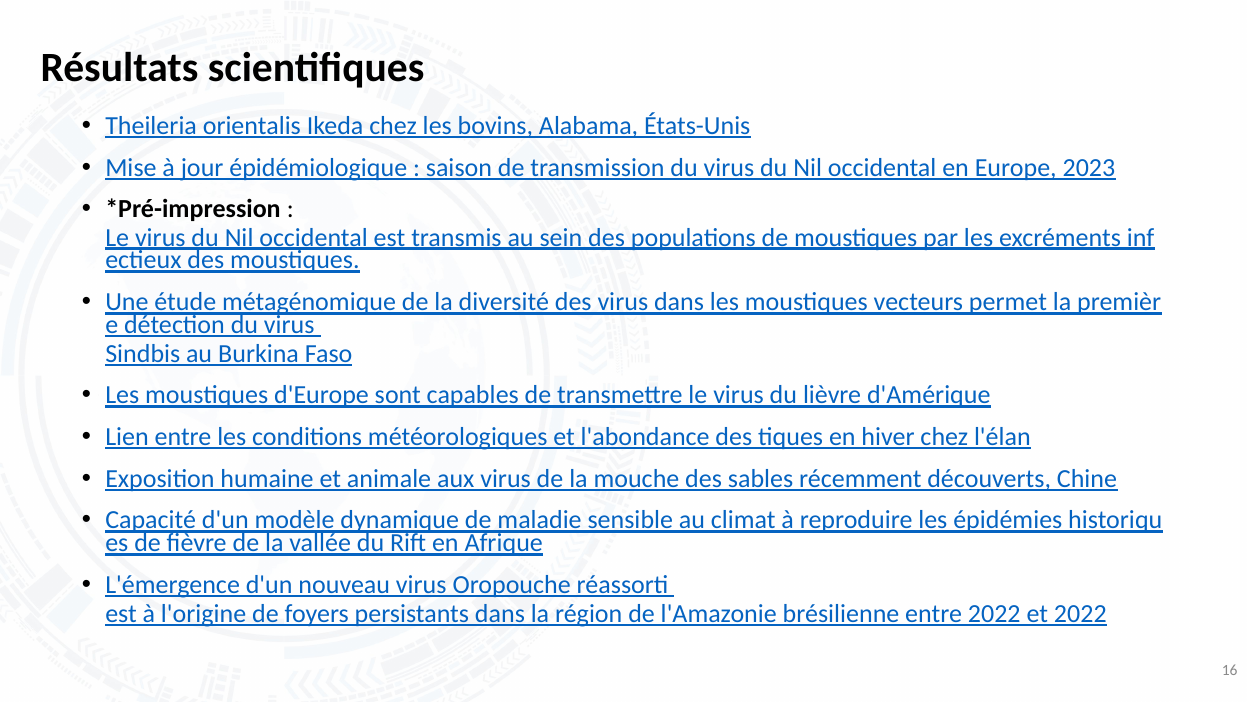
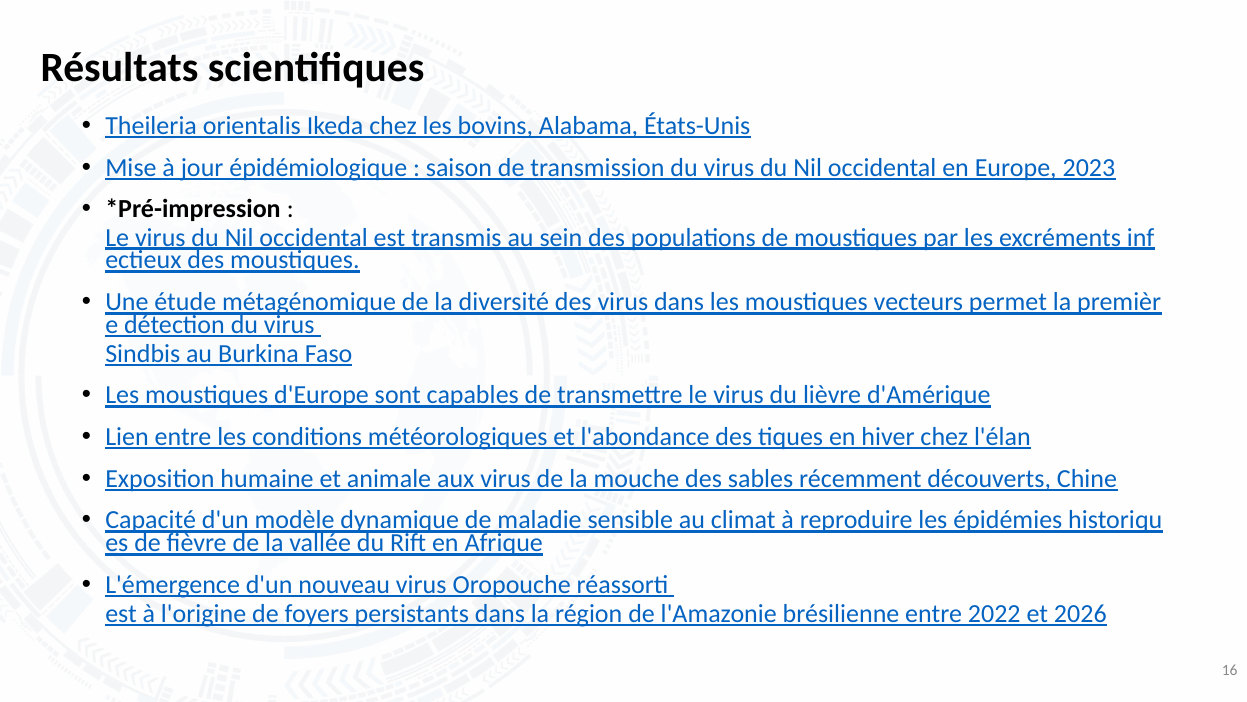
et 2022: 2022 -> 2026 (1080, 613)
